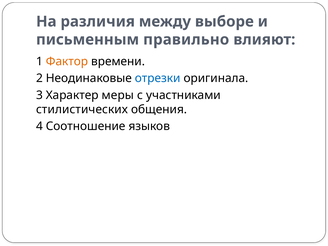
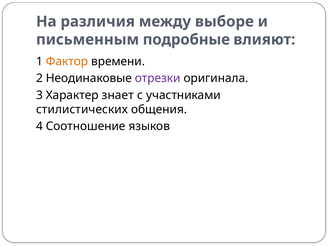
правильно: правильно -> подробные (186, 40)
отрезки colour: blue -> purple (158, 78)
меры: меры -> знает (118, 95)
